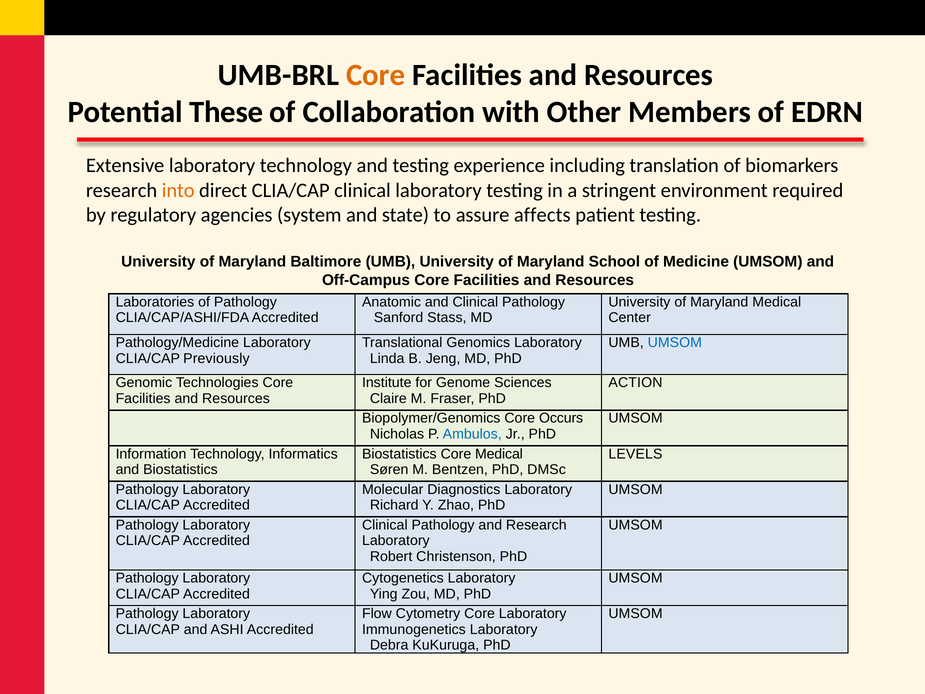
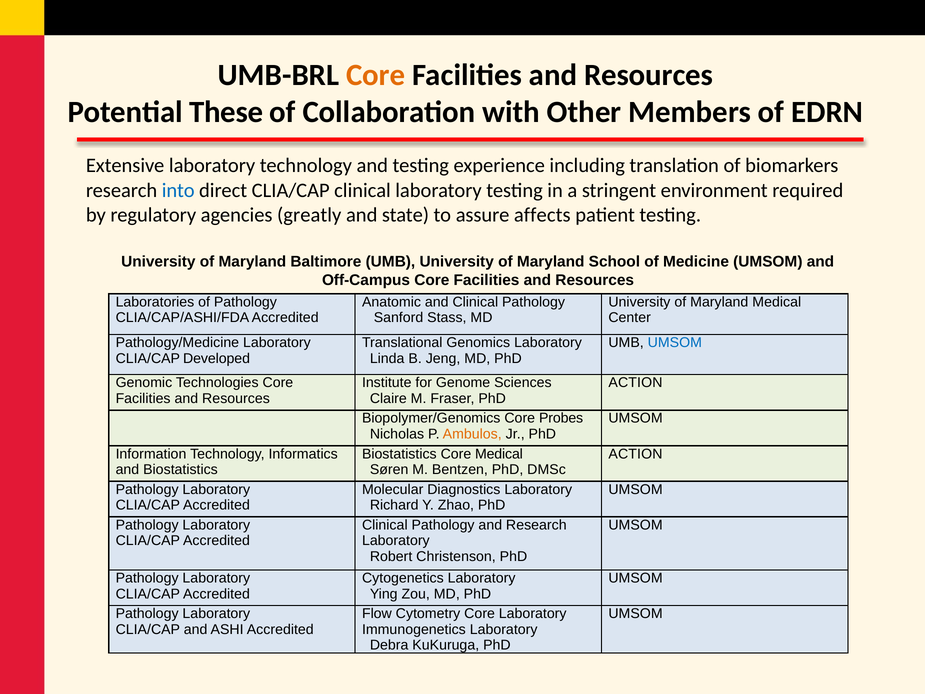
into colour: orange -> blue (178, 190)
system: system -> greatly (309, 215)
Previously: Previously -> Developed (217, 358)
Occurs: Occurs -> Probes (561, 418)
Ambulos colour: blue -> orange (472, 434)
LEVELS: LEVELS -> ACTION (635, 454)
